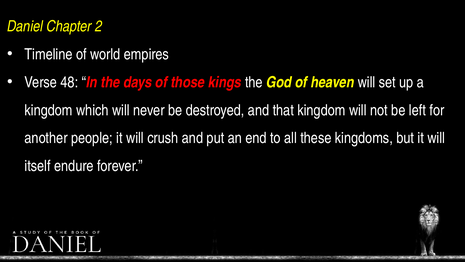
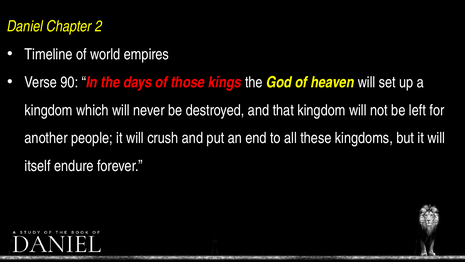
48: 48 -> 90 (69, 82)
